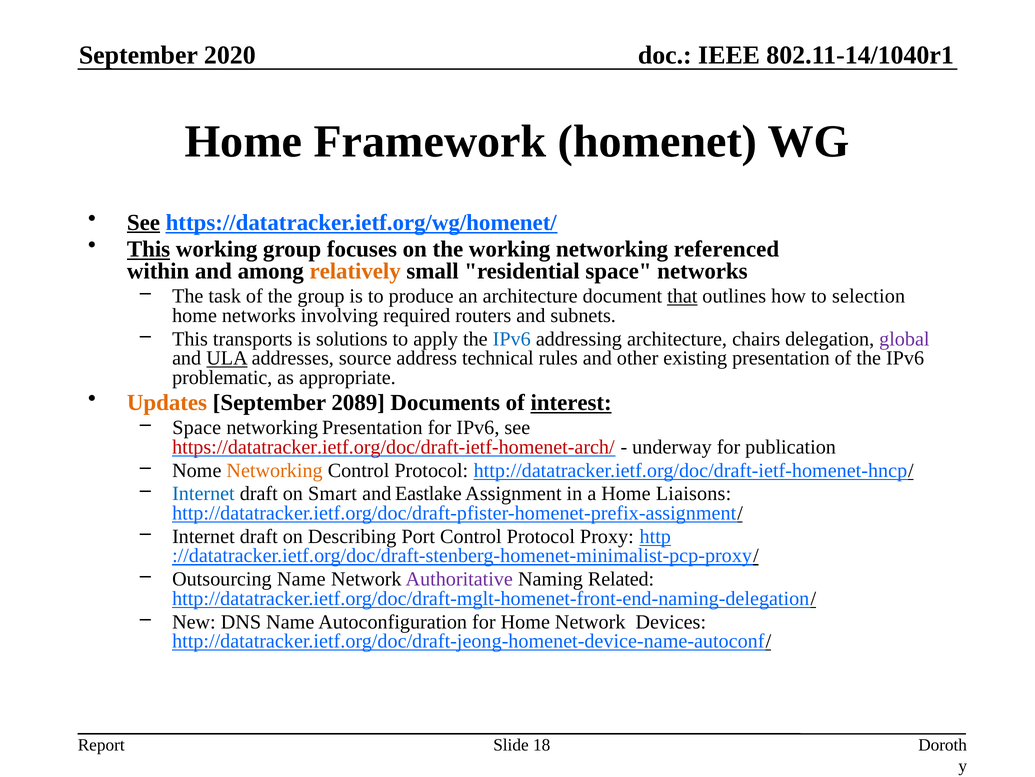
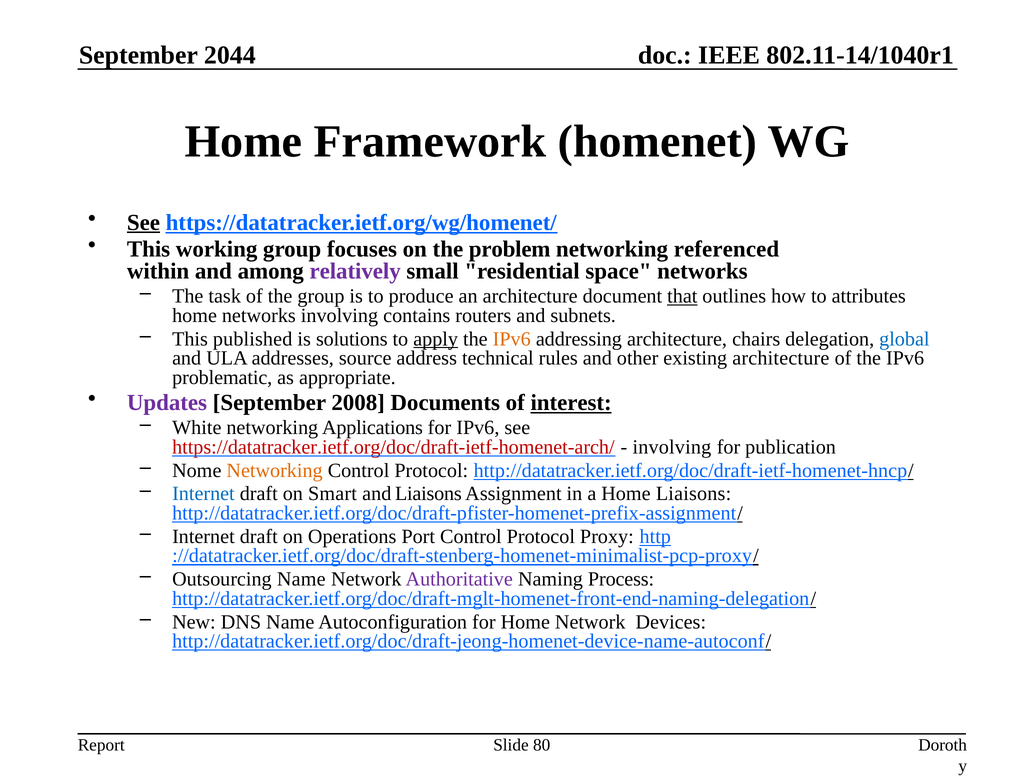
2020: 2020 -> 2044 (230, 55)
This underline: present -> none (149, 249)
the working: working -> problem (510, 249)
relatively colour: orange -> purple (355, 271)
selection: selection -> attributes (869, 296)
required: required -> contains (417, 315)
transports: transports -> published (253, 339)
apply underline: none -> present (436, 339)
IPv6 colour: blue -> orange (512, 339)
global colour: purple -> blue (904, 339)
ULA underline: present -> none (227, 358)
existing presentation: presentation -> architecture (781, 358)
Updates colour: orange -> purple (167, 402)
2089: 2089 -> 2008 (358, 402)
Space: Space -> White (197, 427)
networking Presentation: Presentation -> Applications (372, 427)
underway: underway -> involving (672, 447)
and Eastlake: Eastlake -> Liaisons (428, 493)
Describing: Describing -> Operations (352, 536)
Related: Related -> Process (621, 579)
18: 18 -> 80 (542, 744)
